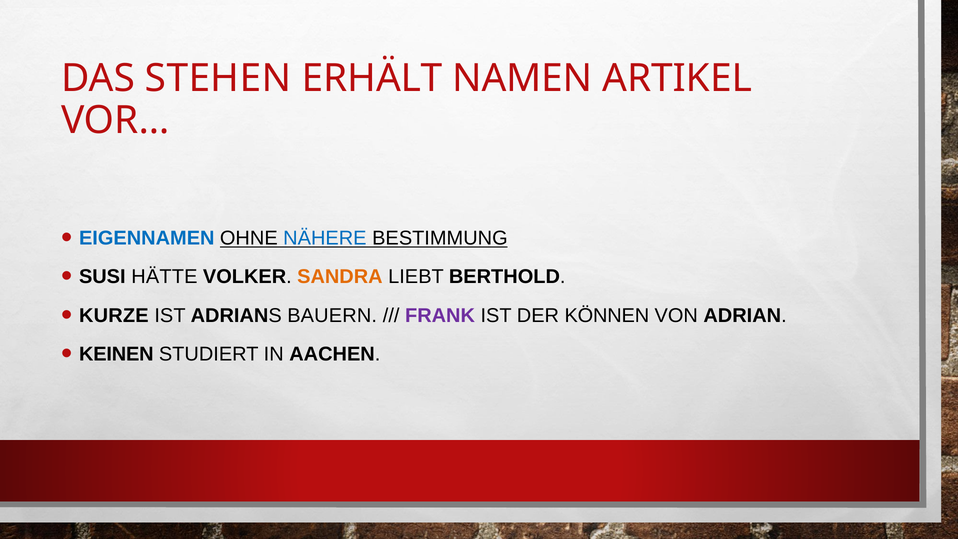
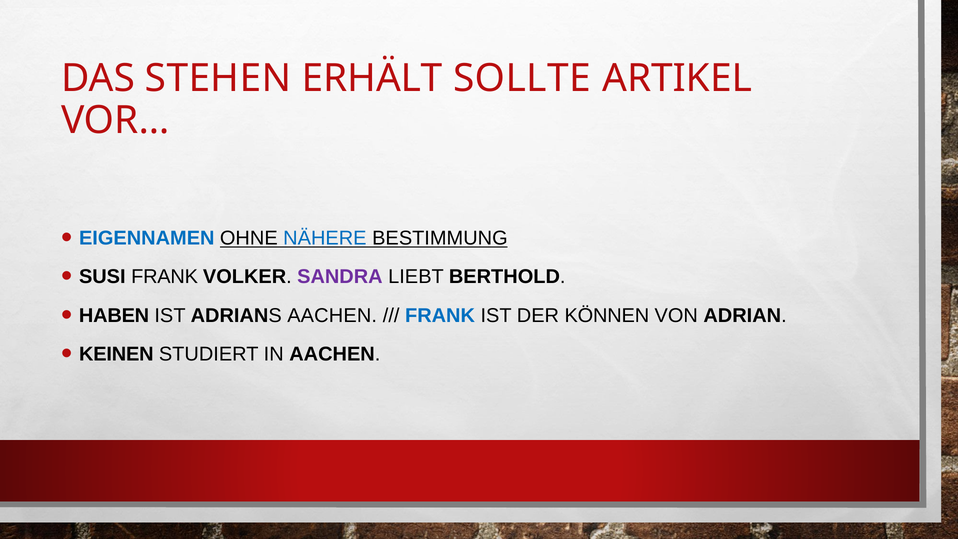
NAMEN: NAMEN -> SOLLTE (522, 78)
SUSI HÄTTE: HÄTTE -> FRANK (165, 277)
SANDRA colour: orange -> purple (340, 277)
KURZE: KURZE -> HABEN (114, 315)
ADRIANS BAUERN: BAUERN -> AACHEN (332, 315)
FRANK colour: purple -> blue (440, 315)
